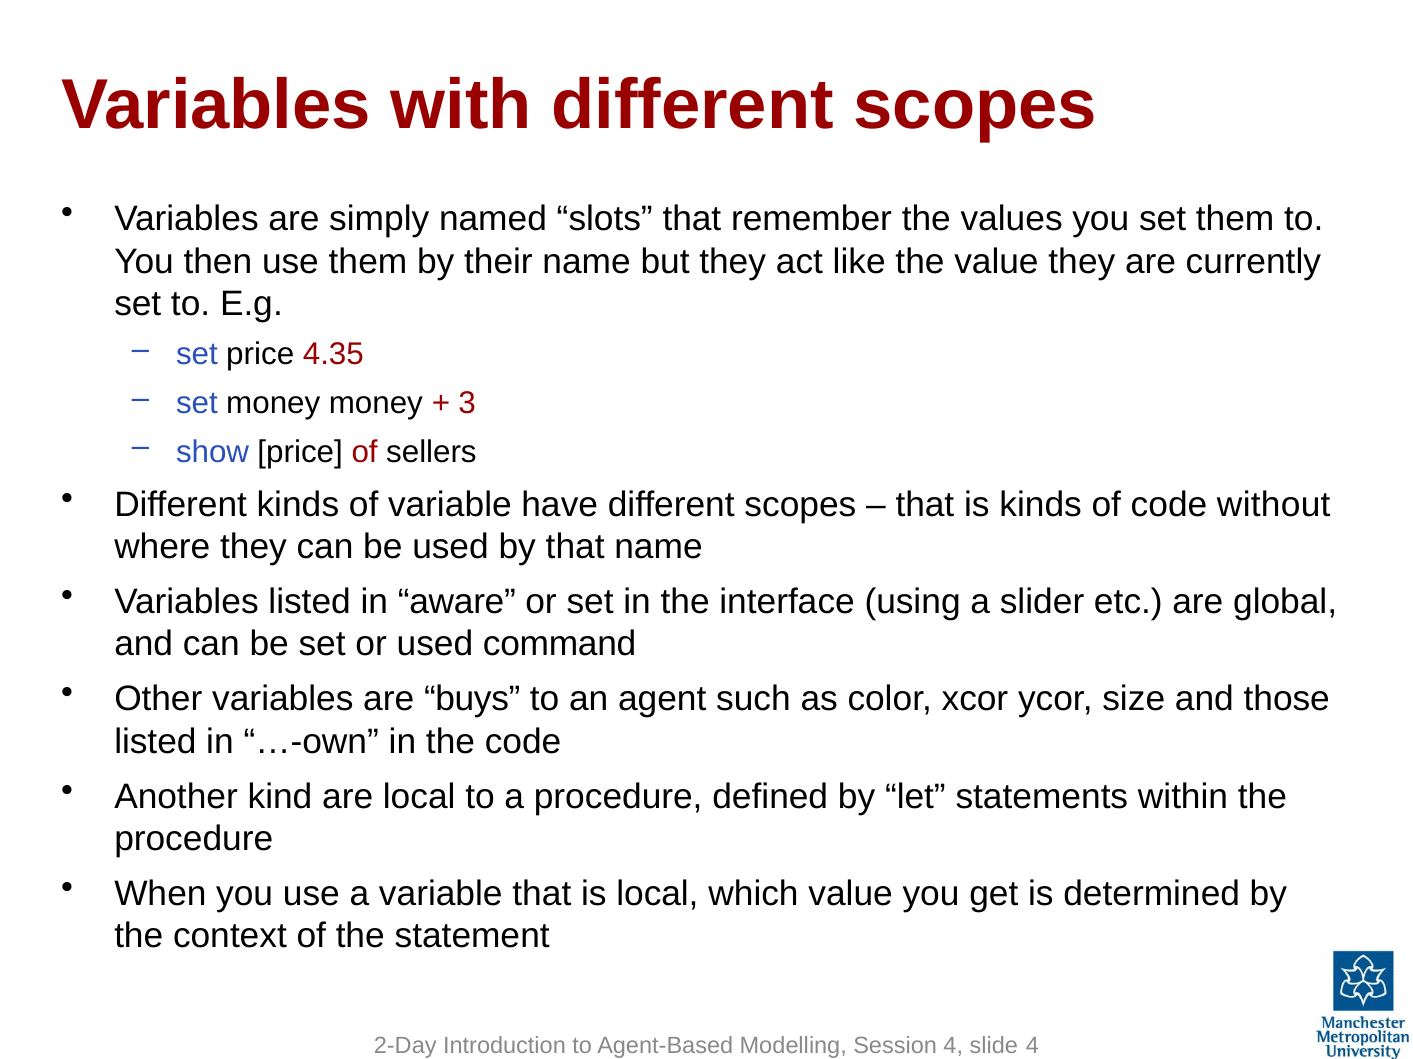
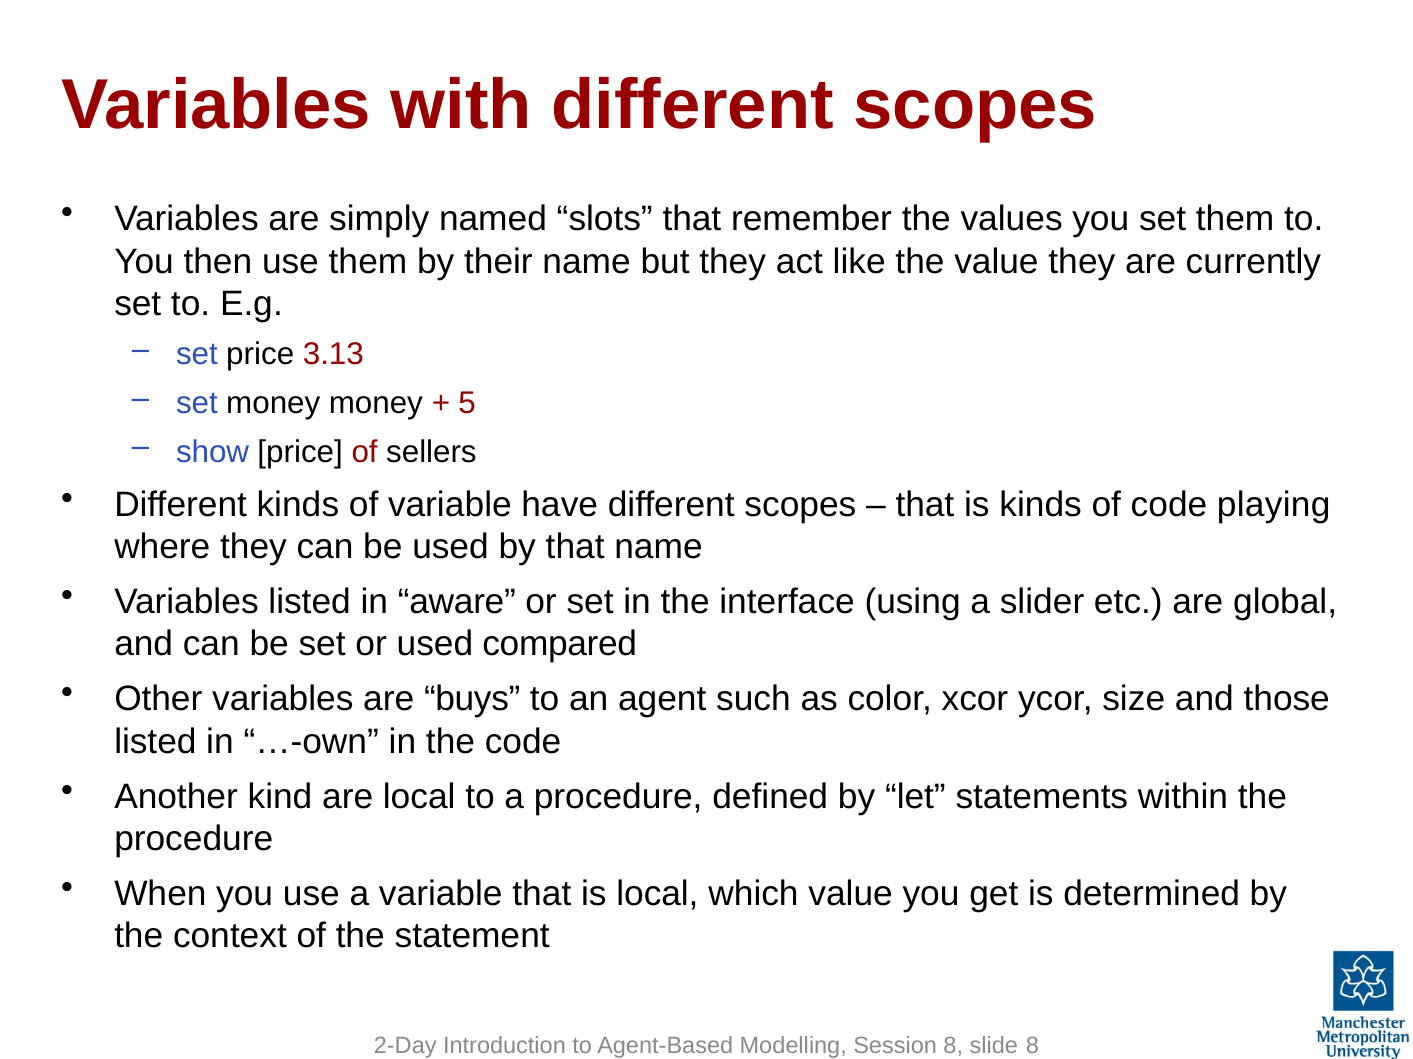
4.35: 4.35 -> 3.13 (333, 355)
3: 3 -> 5 (467, 403)
without: without -> playing (1274, 505)
command: command -> compared (560, 645)
Session 4: 4 -> 8 (953, 1047)
slide 4: 4 -> 8 (1032, 1047)
